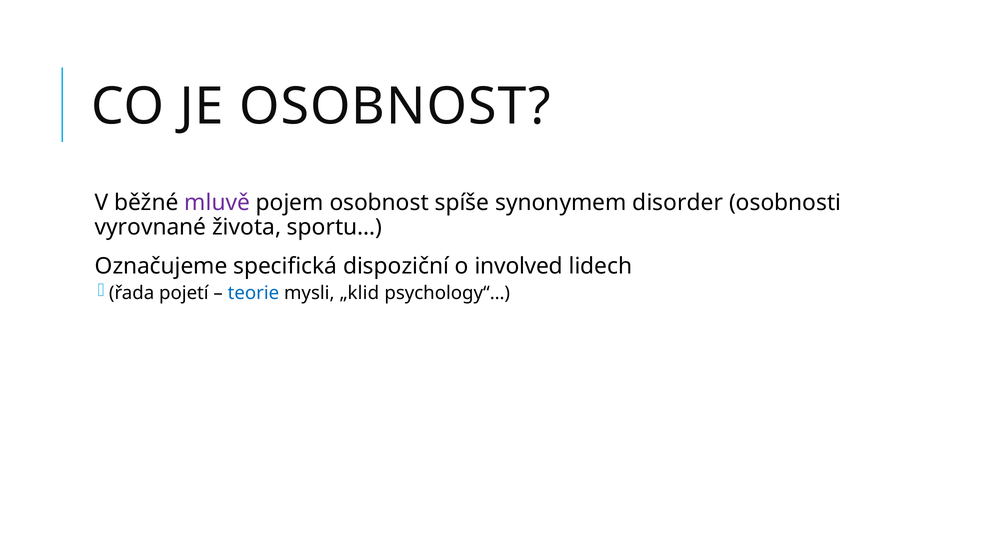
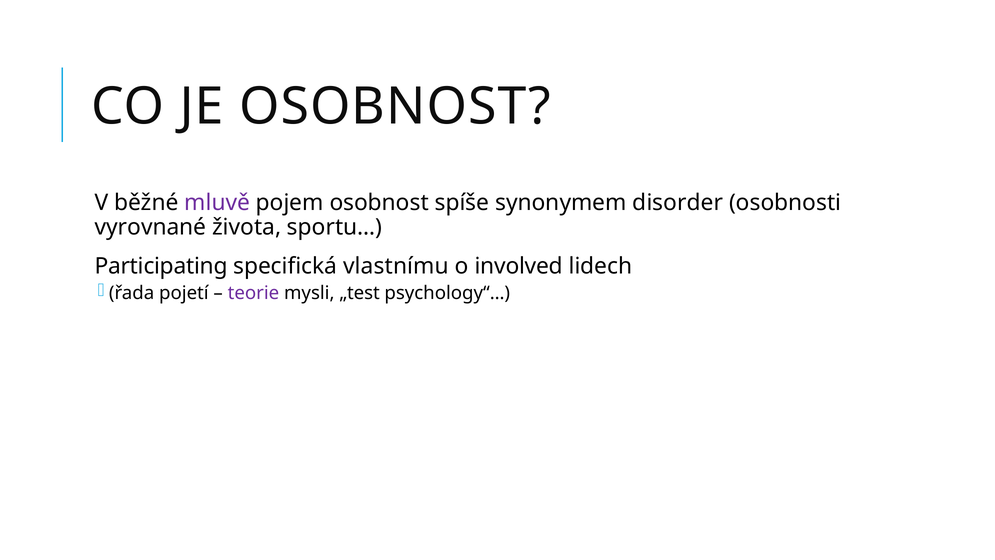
Označujeme: Označujeme -> Participating (161, 266)
dispoziční: dispoziční -> vlastnímu (396, 266)
teorie colour: blue -> purple (253, 293)
„klid: „klid -> „test (360, 293)
